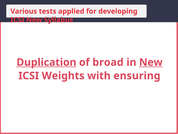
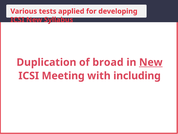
Duplication underline: present -> none (46, 62)
Weights: Weights -> Meeting (63, 76)
ensuring: ensuring -> including (137, 76)
